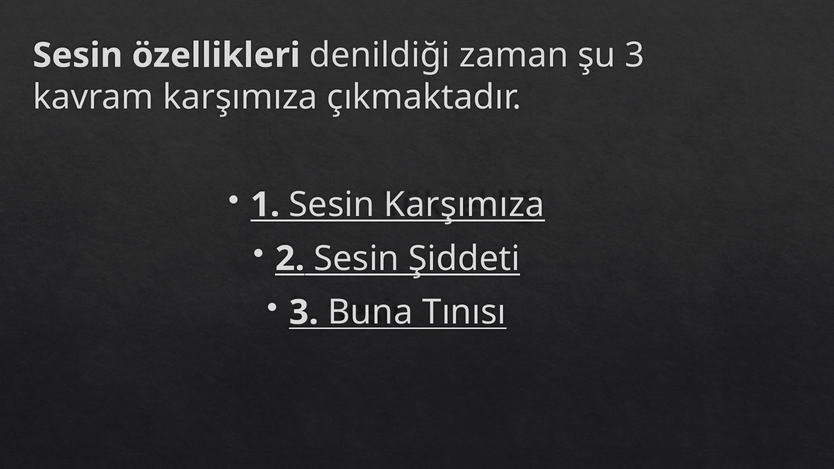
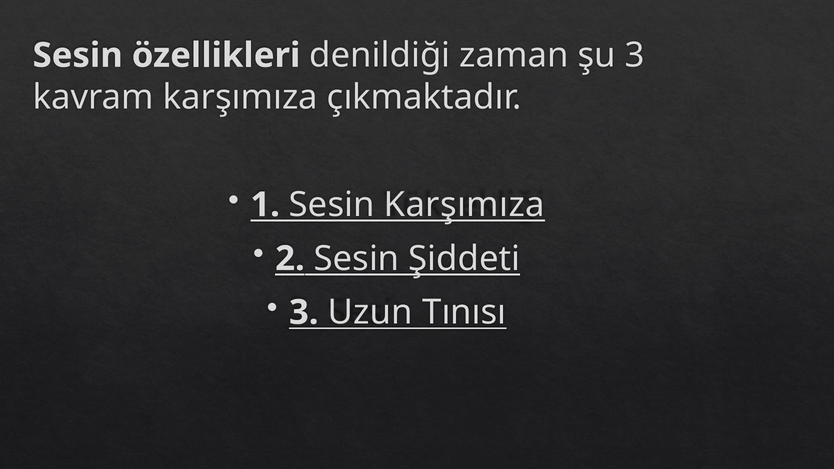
Buna: Buna -> Uzun (370, 313)
